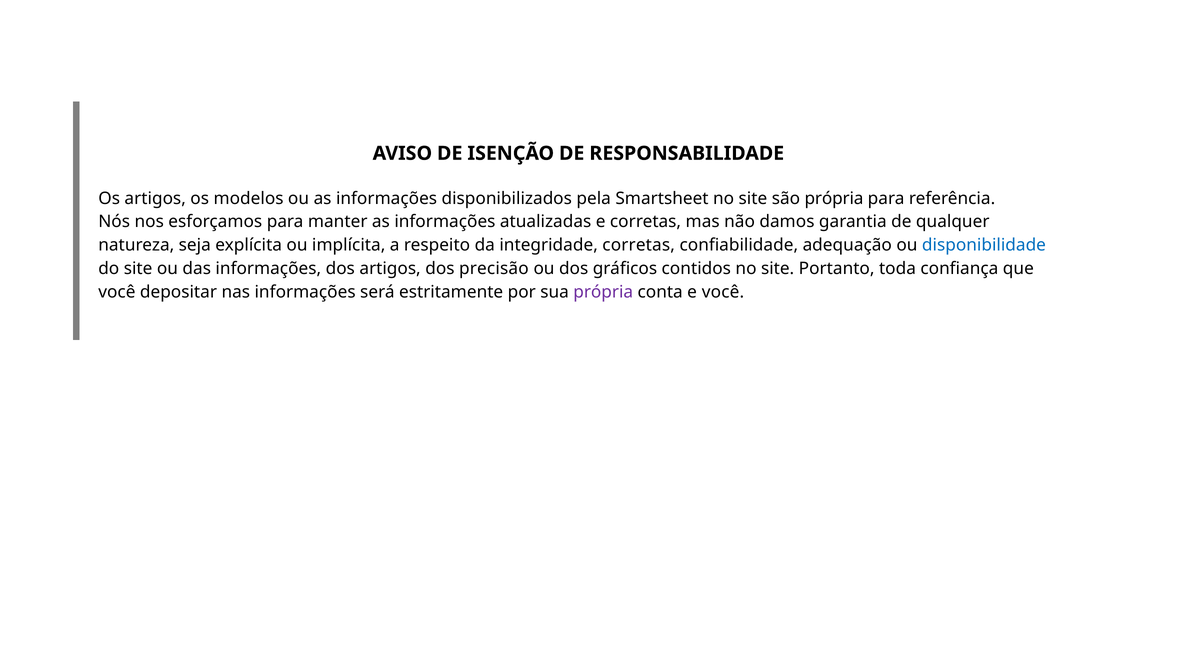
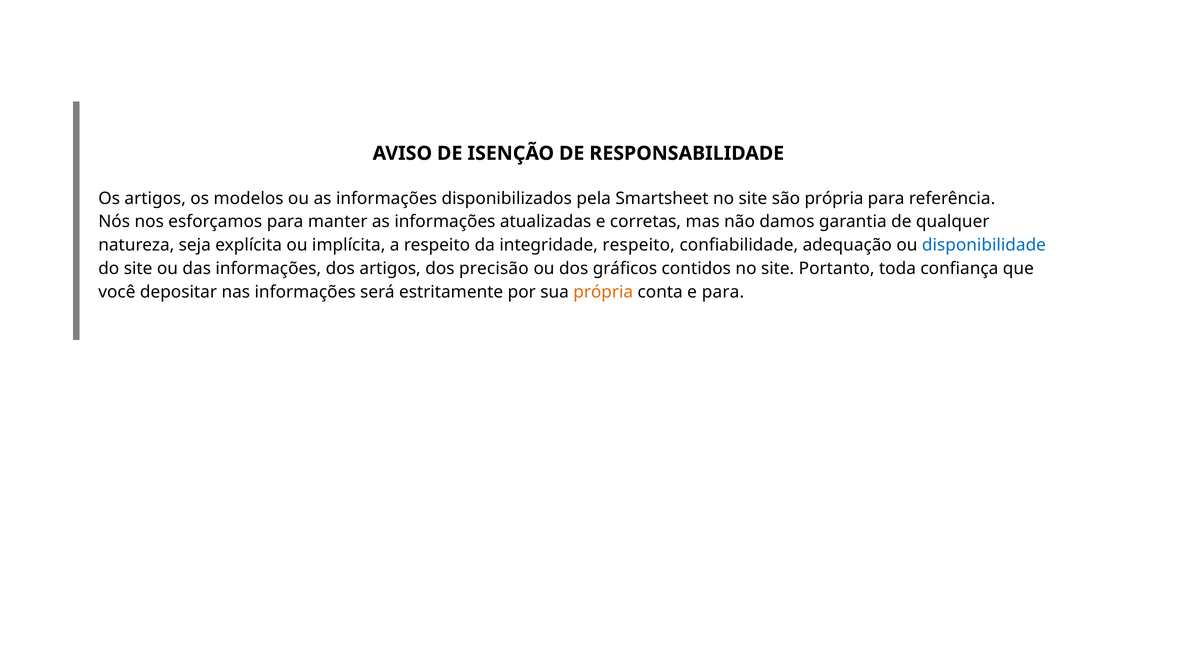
integridade corretas: corretas -> respeito (639, 245)
própria colour: purple -> orange (603, 292)
e você: você -> para (723, 292)
